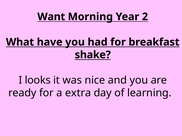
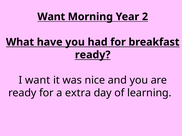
shake: shake -> ready (93, 55)
I looks: looks -> want (38, 80)
